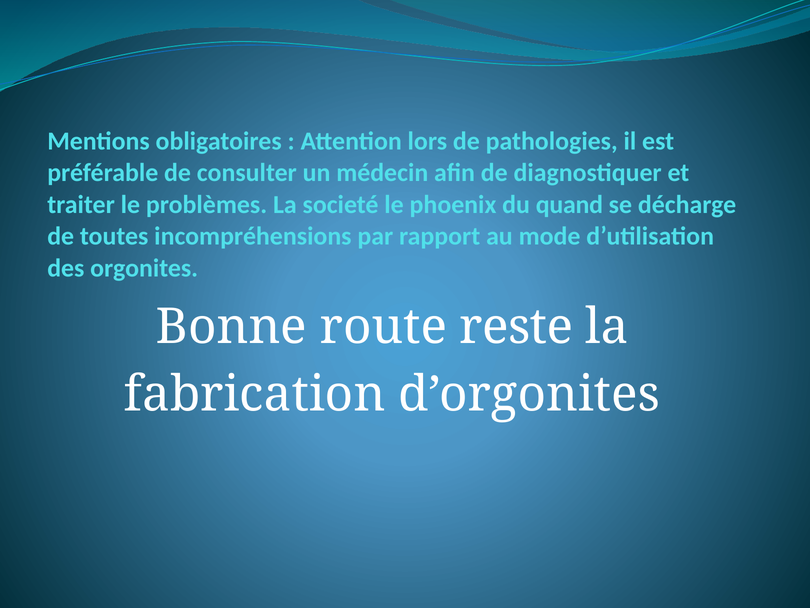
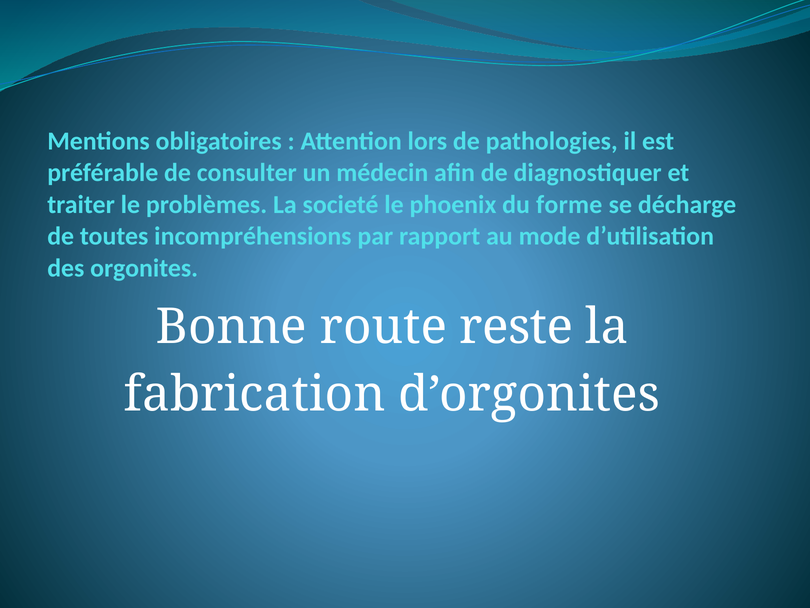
quand: quand -> forme (569, 204)
